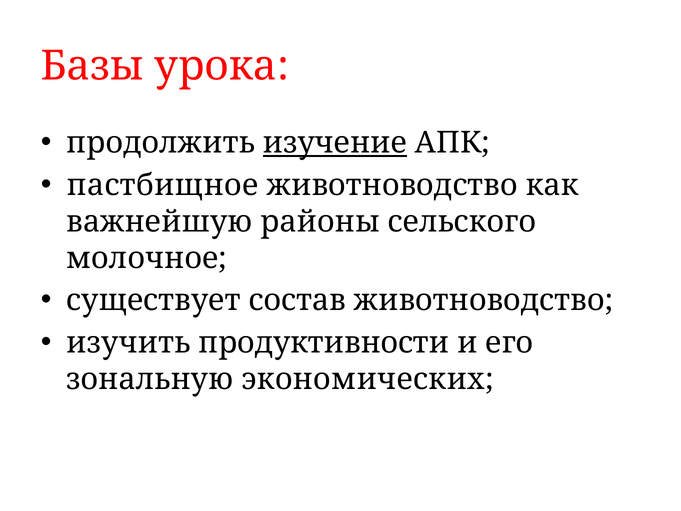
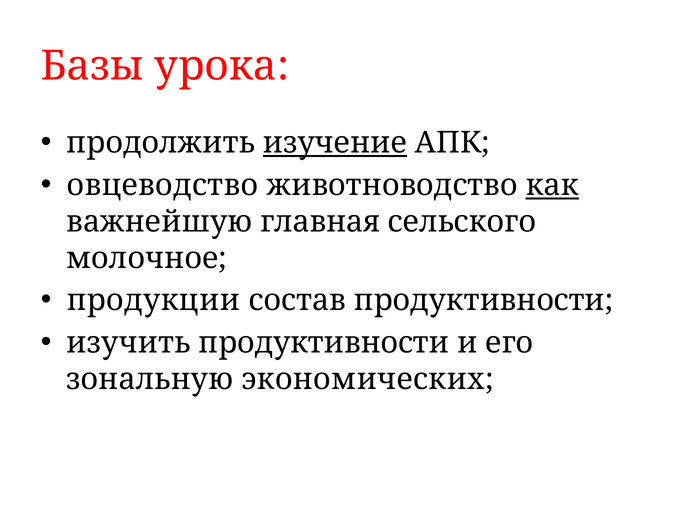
пастбищное: пастбищное -> овцеводство (163, 185)
как underline: none -> present (552, 185)
районы: районы -> главная (320, 222)
существует: существует -> продукции (153, 300)
состав животноводство: животноводство -> продуктивности (484, 300)
